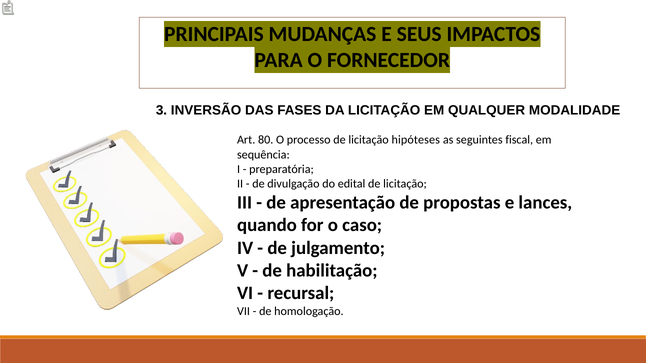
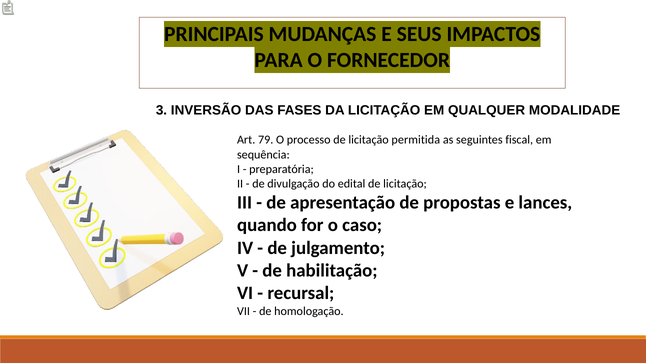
80: 80 -> 79 (266, 140)
hipóteses: hipóteses -> permitida (416, 140)
